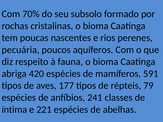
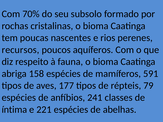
pecuária: pecuária -> recursos (21, 50)
420: 420 -> 158 (36, 74)
